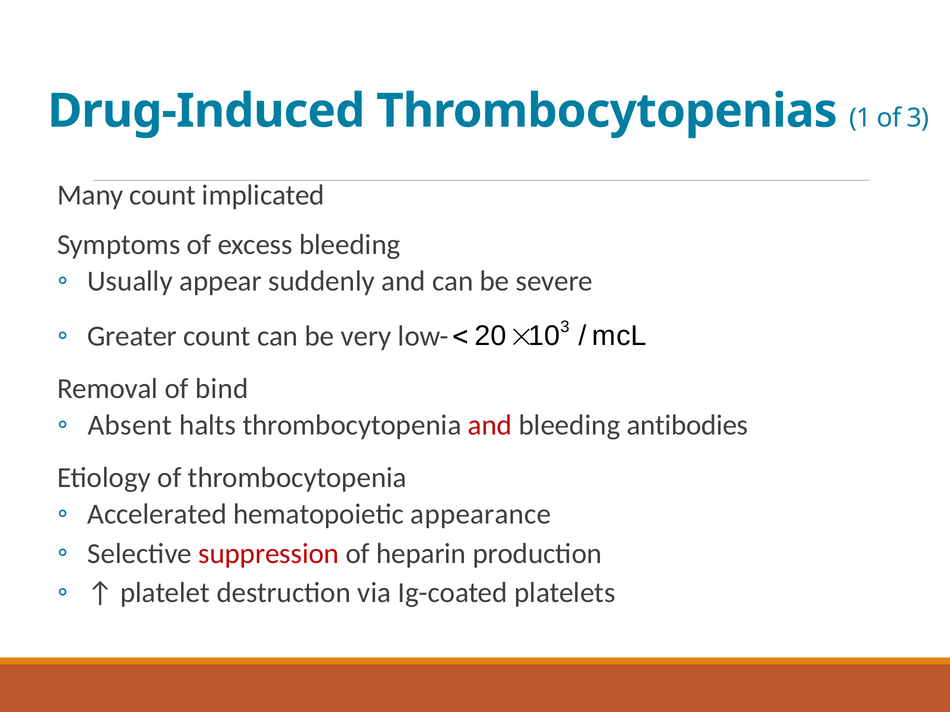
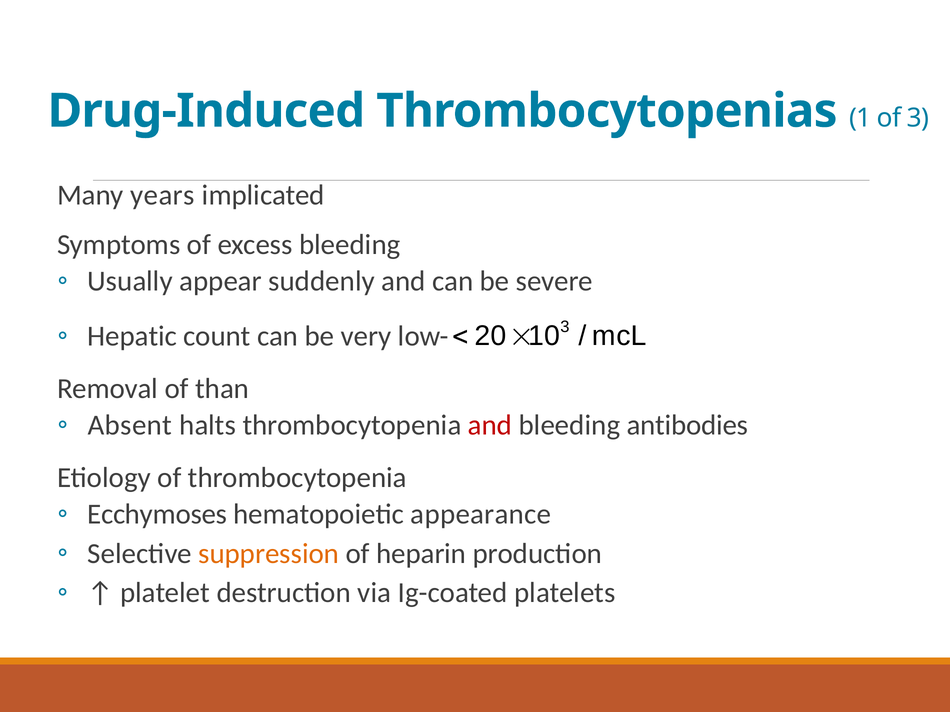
Many count: count -> years (162, 195)
Greater: Greater -> Hepatic (132, 337)
bind: bind -> than (222, 389)
Accelerated: Accelerated -> Ecchymoses (157, 515)
suppression colour: red -> orange (269, 554)
